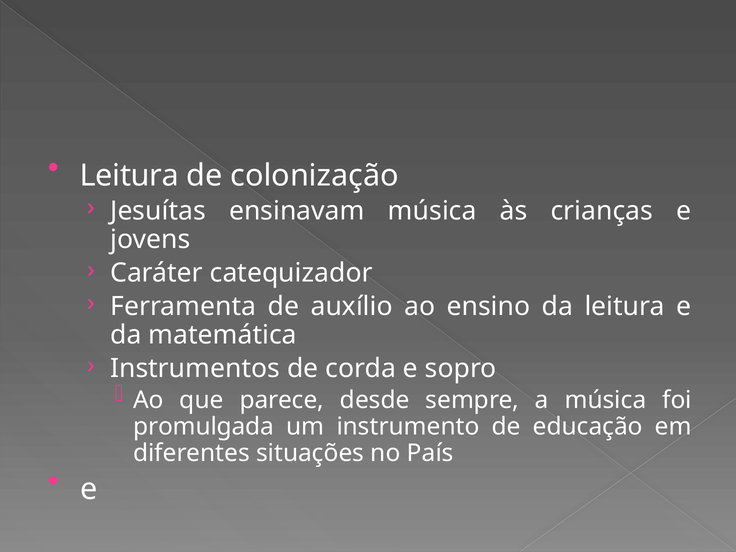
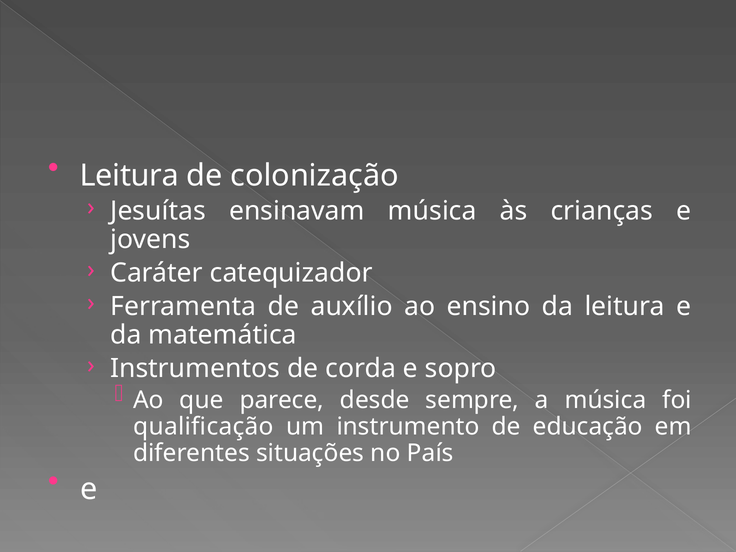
promulgada: promulgada -> qualificação (203, 427)
